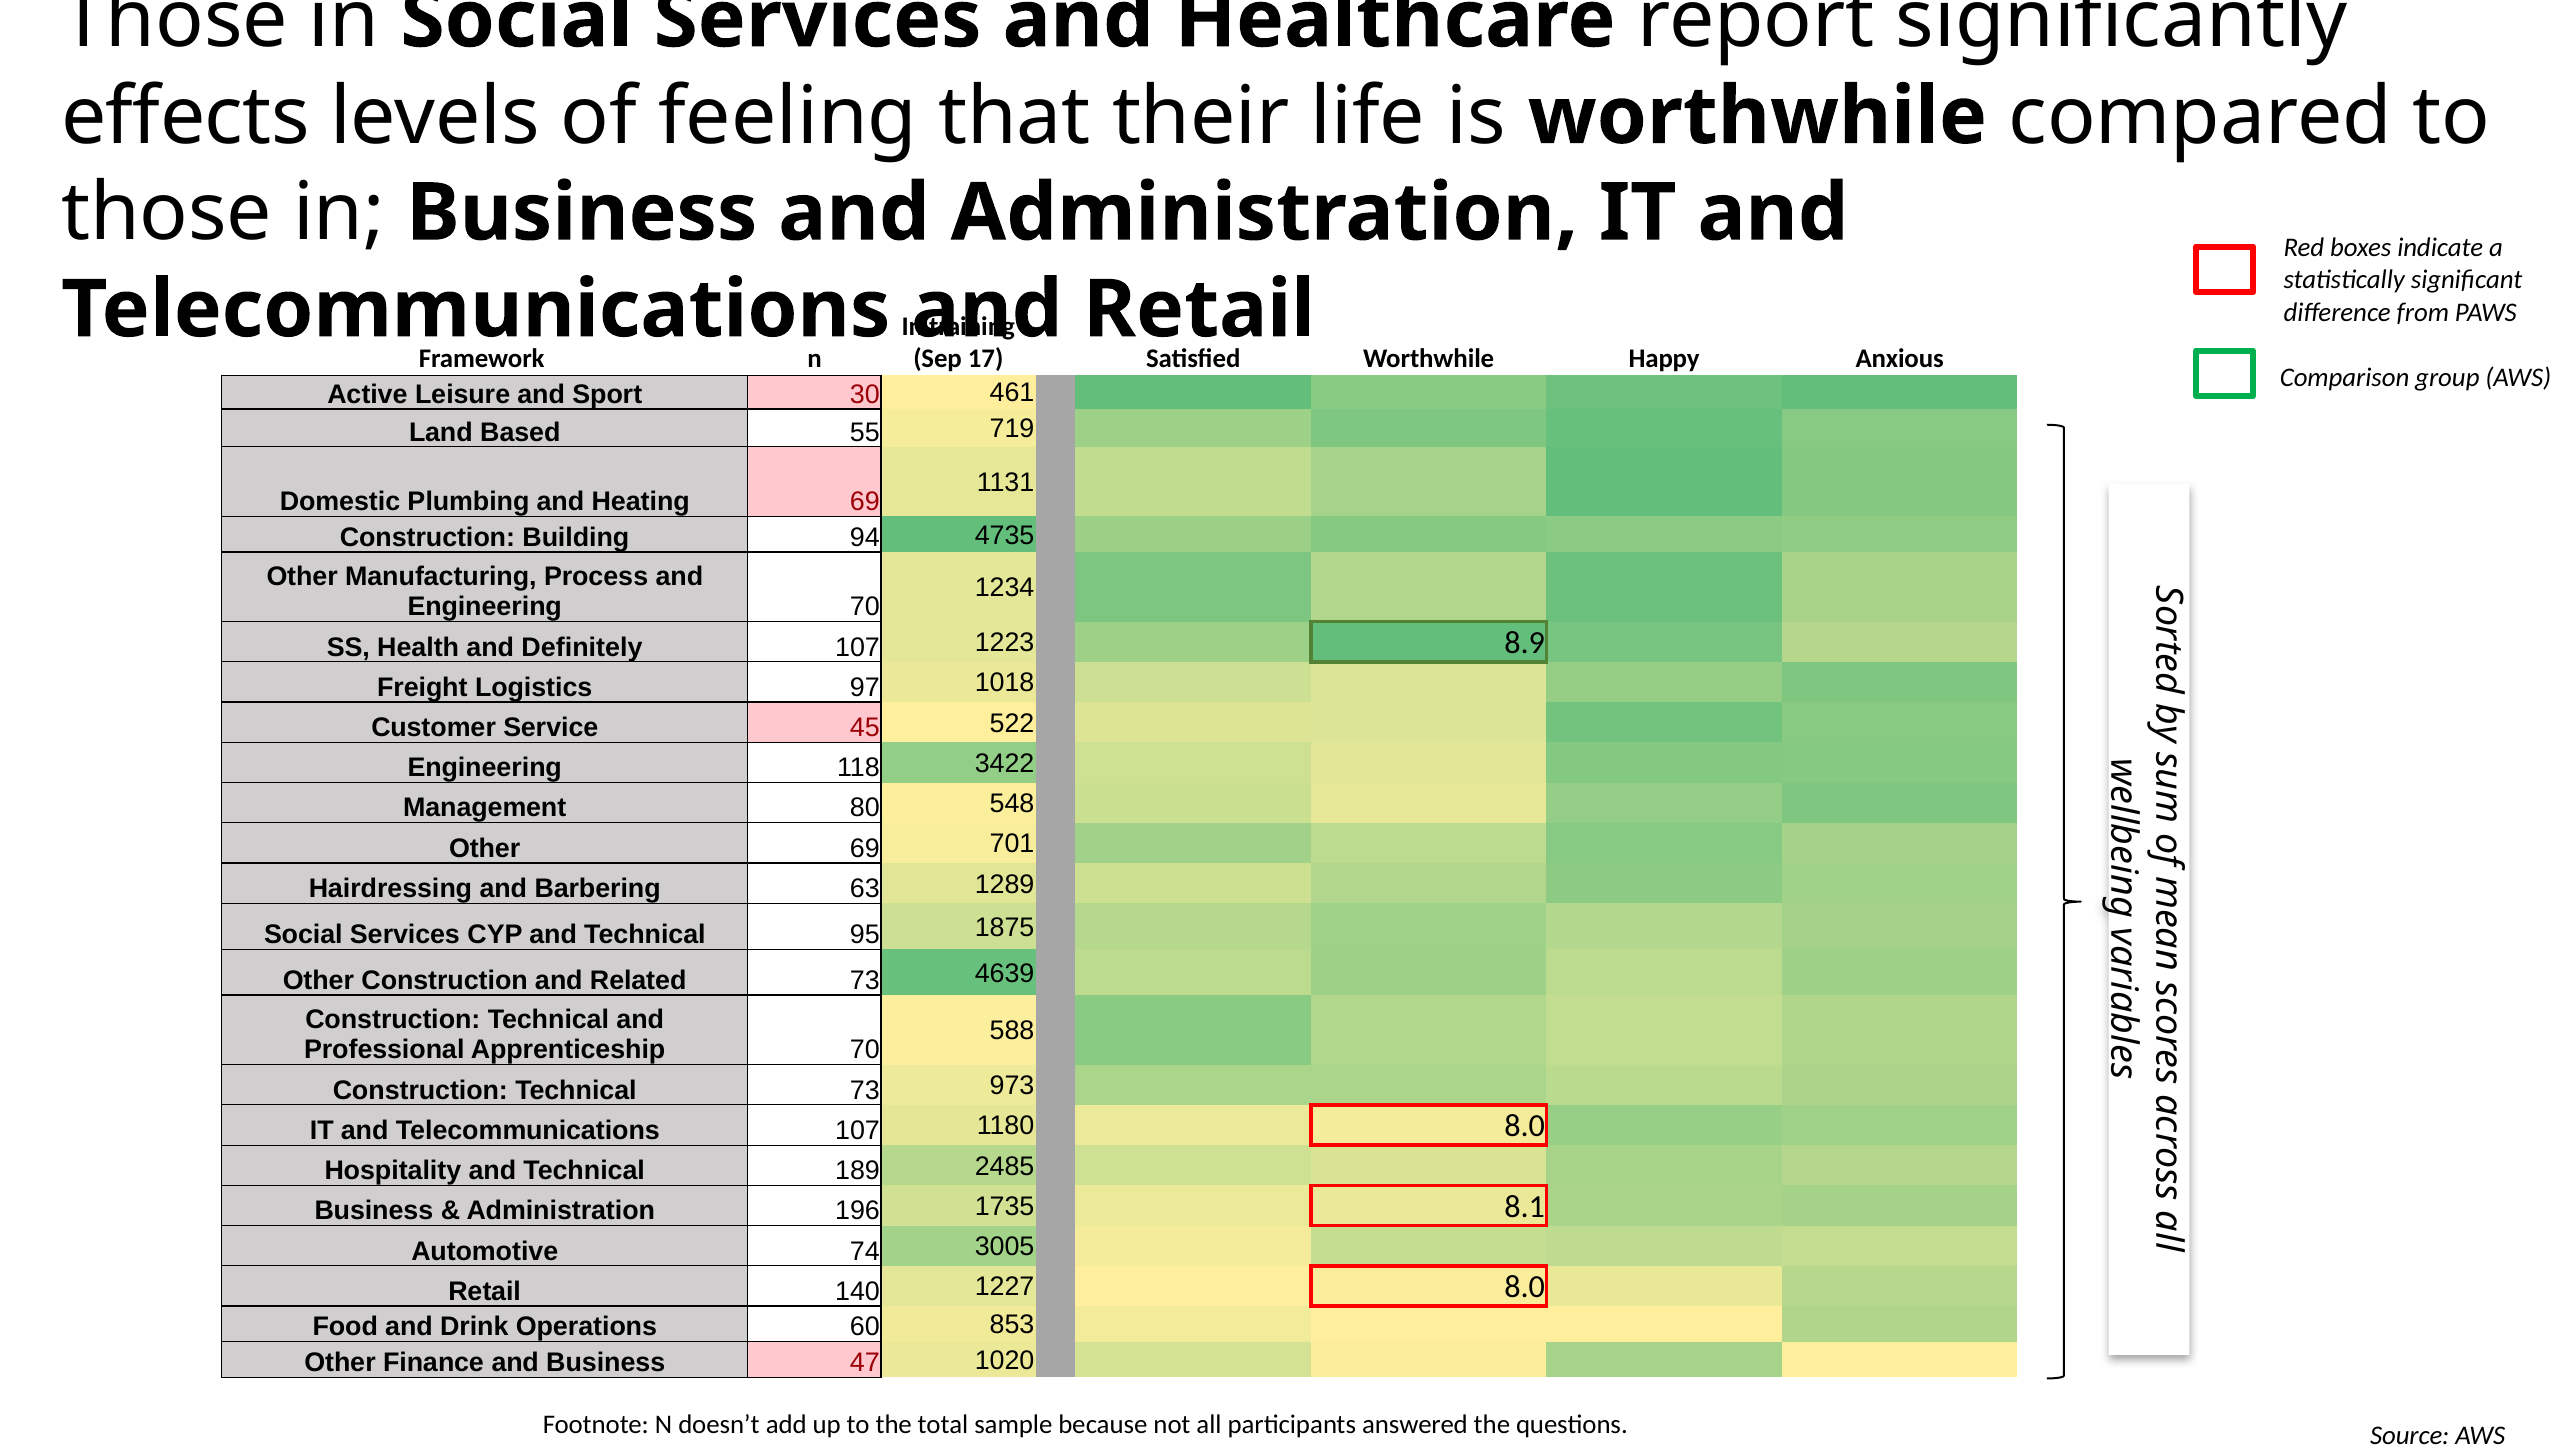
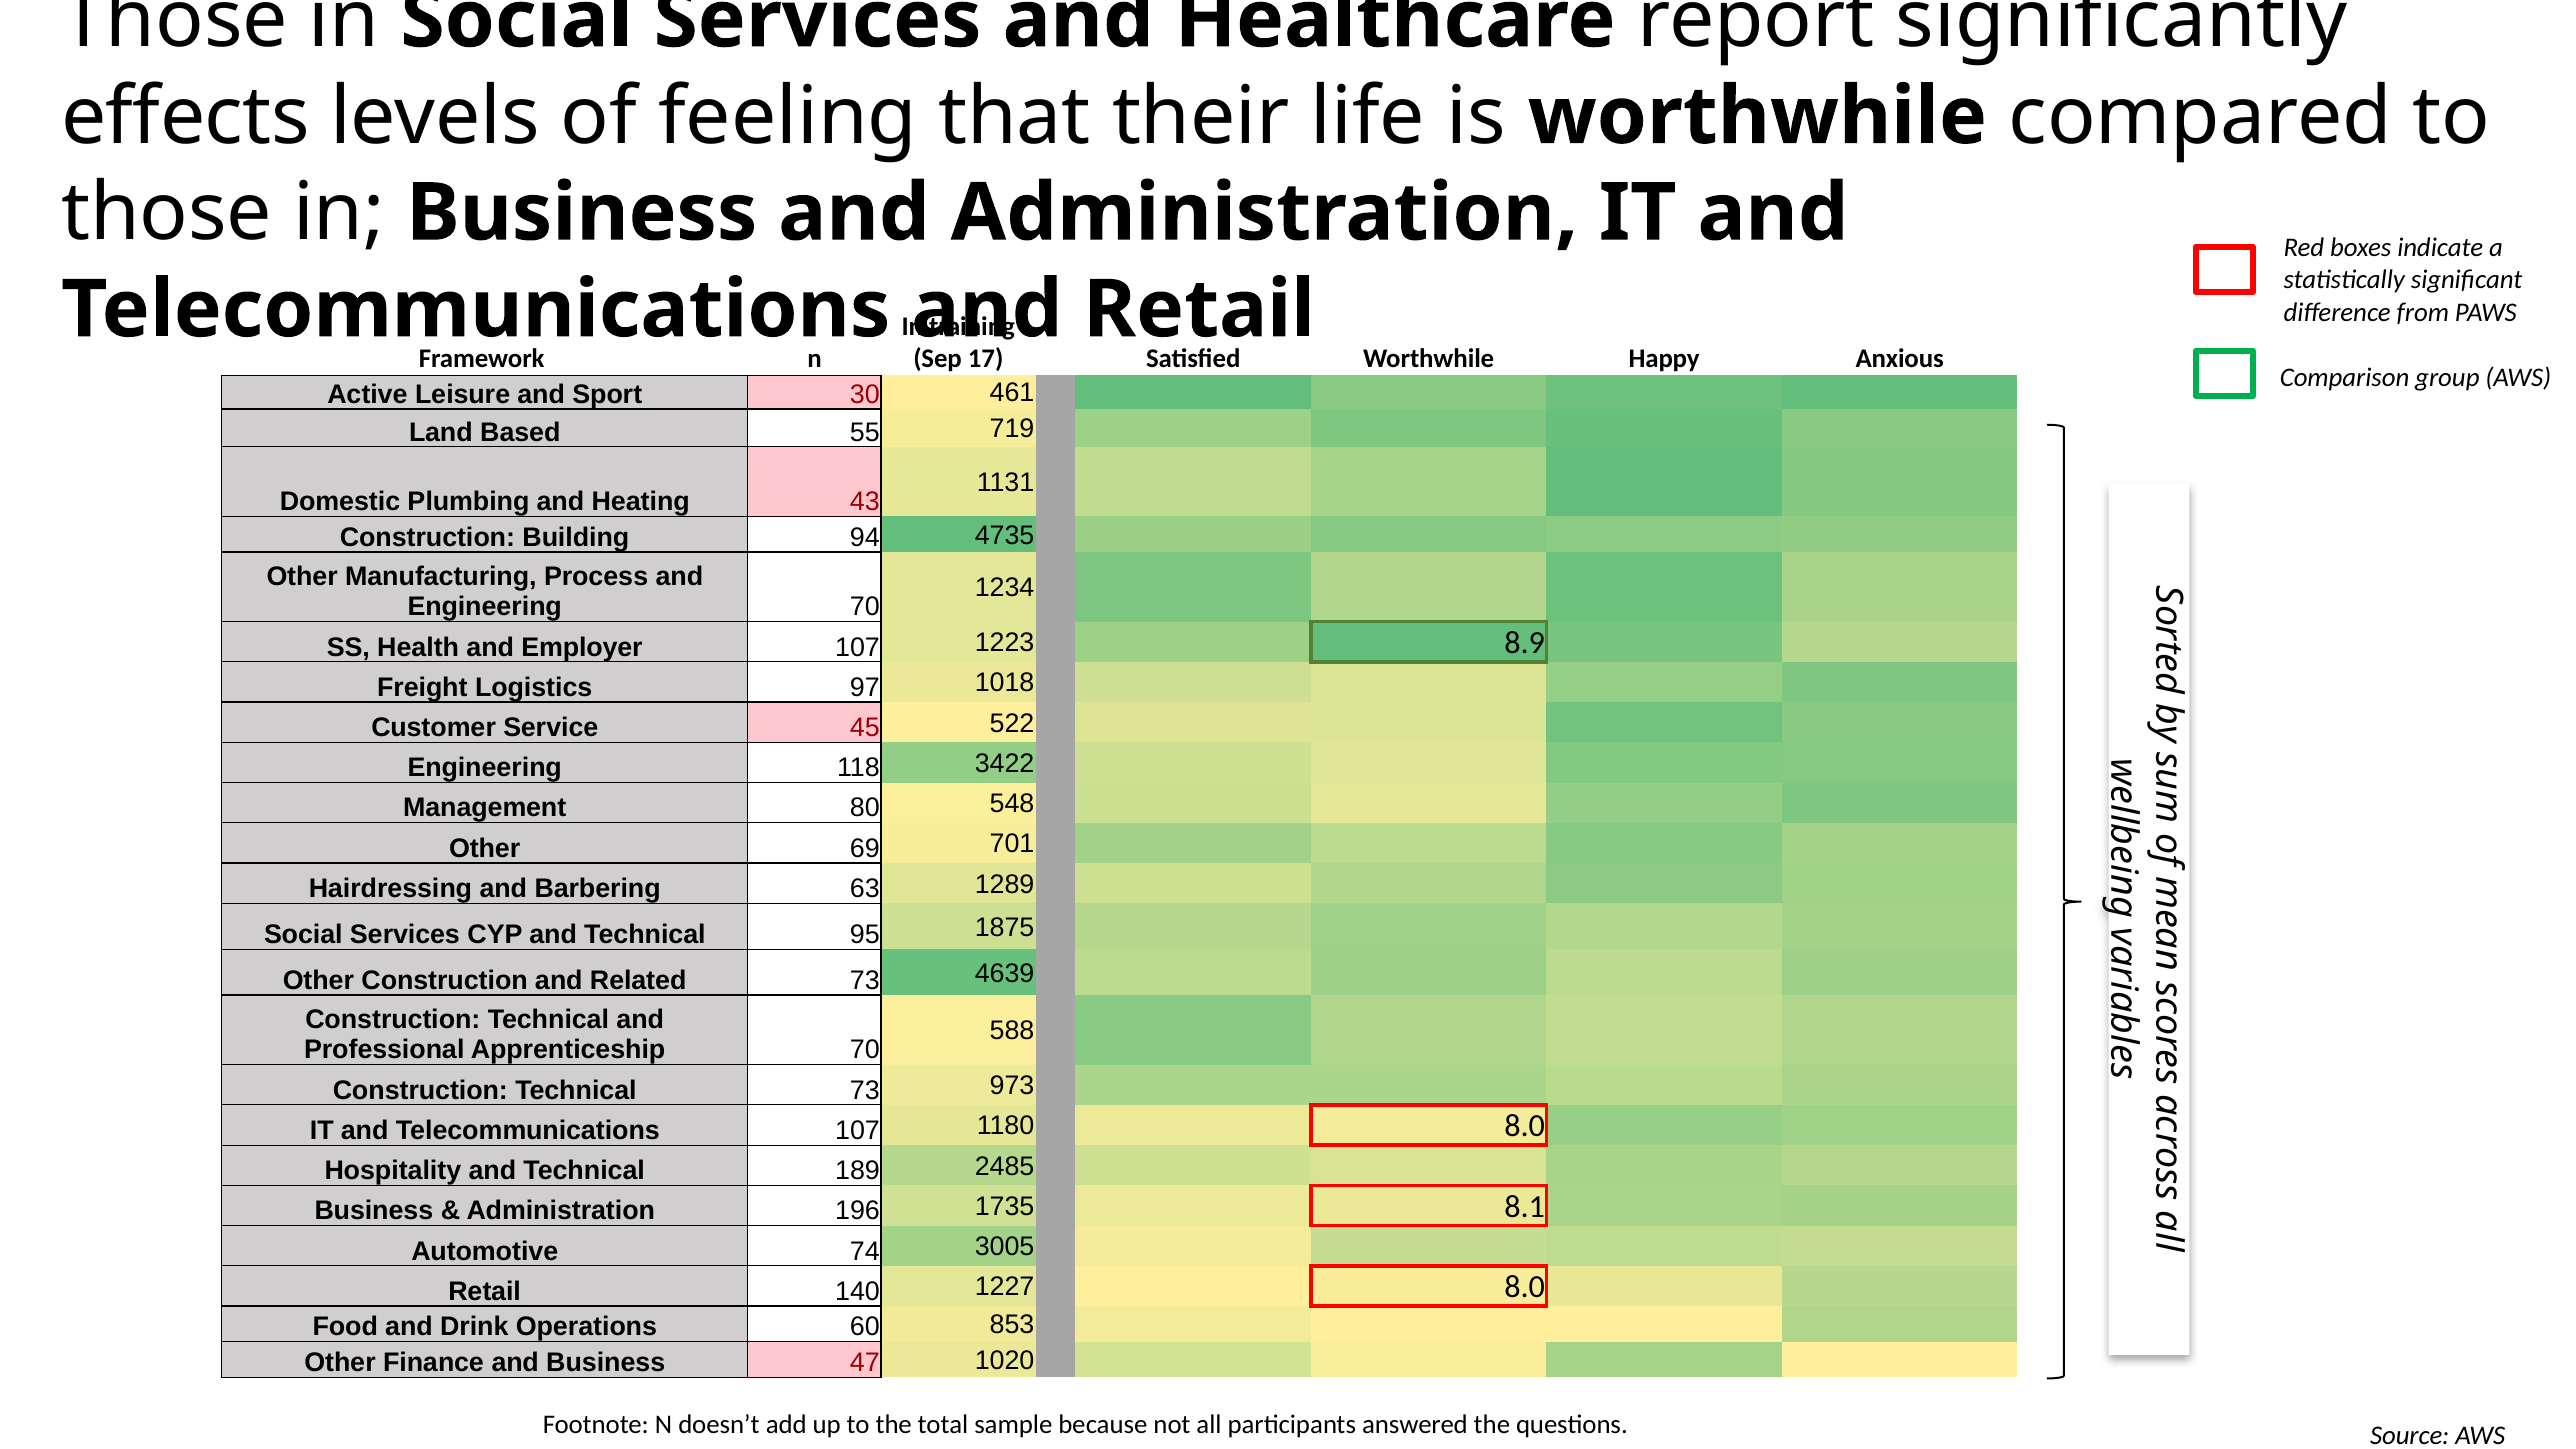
Heating 69: 69 -> 43 (865, 502)
Definitely: Definitely -> Employer (582, 647)
